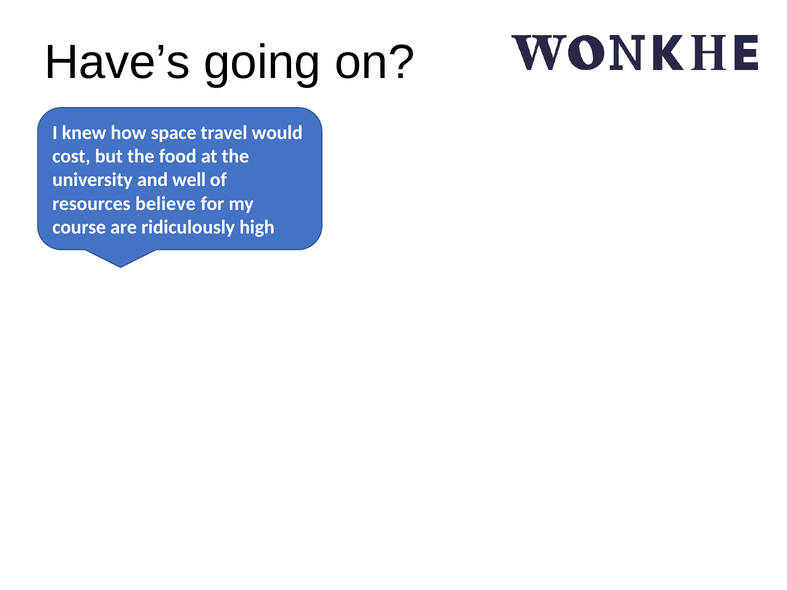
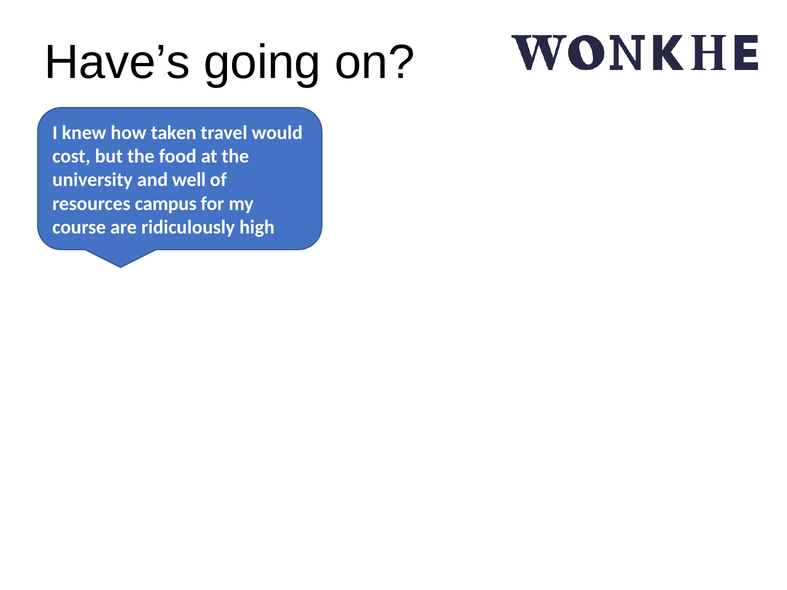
space: space -> taken (174, 133)
believe: believe -> campus (166, 204)
